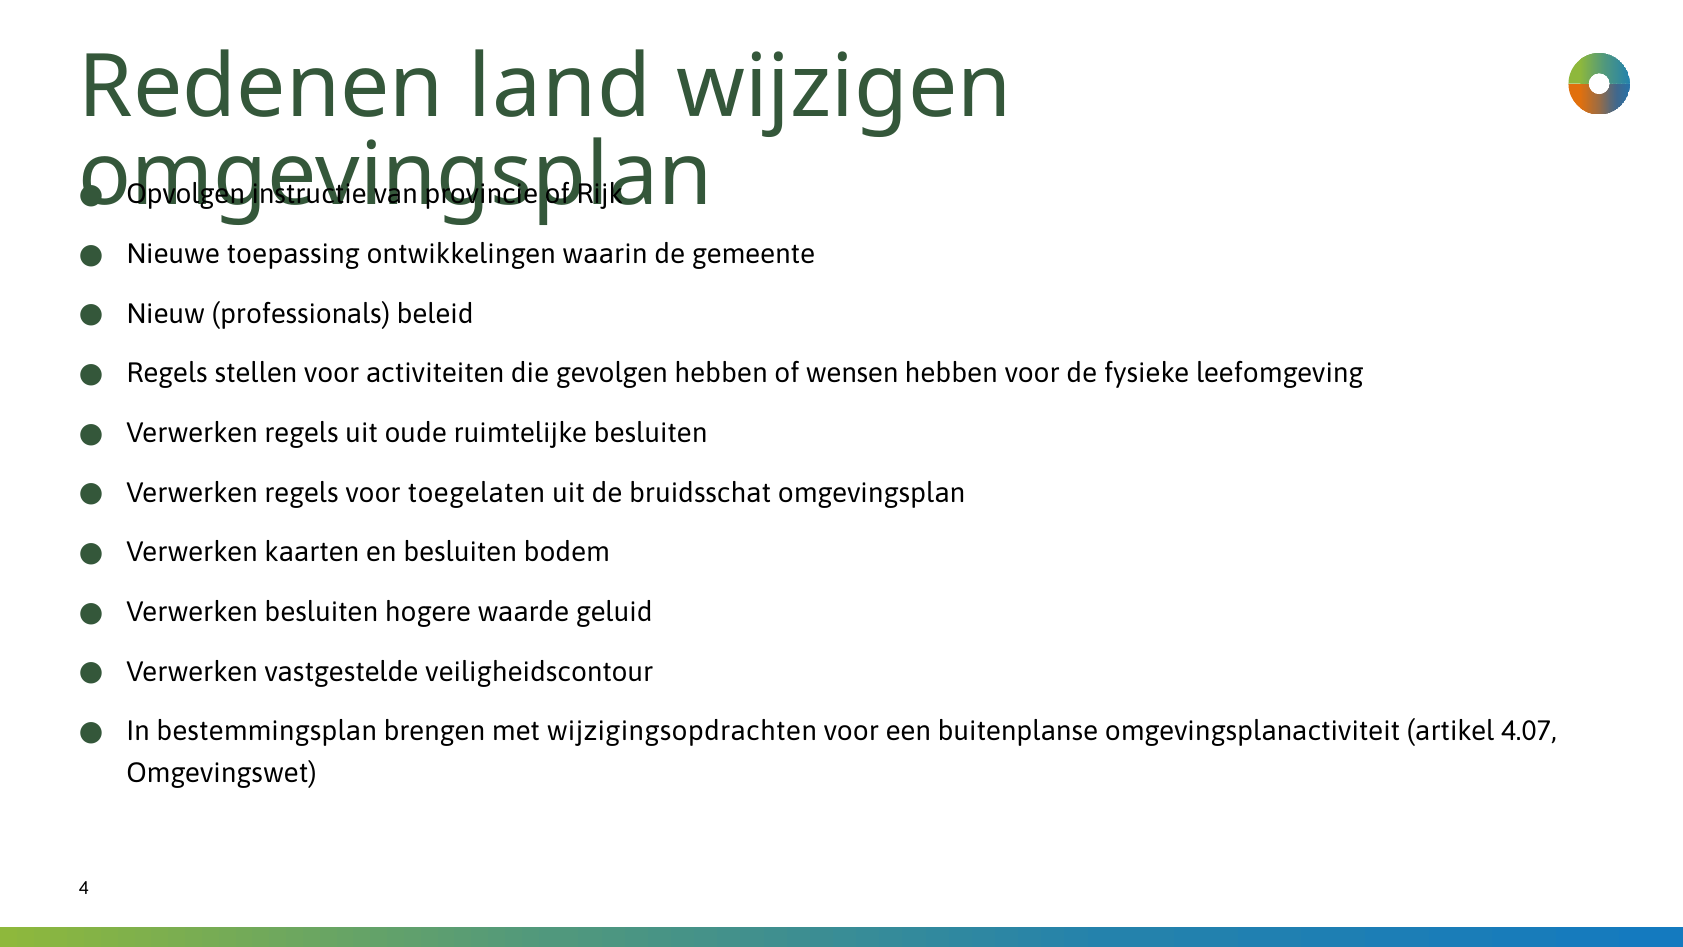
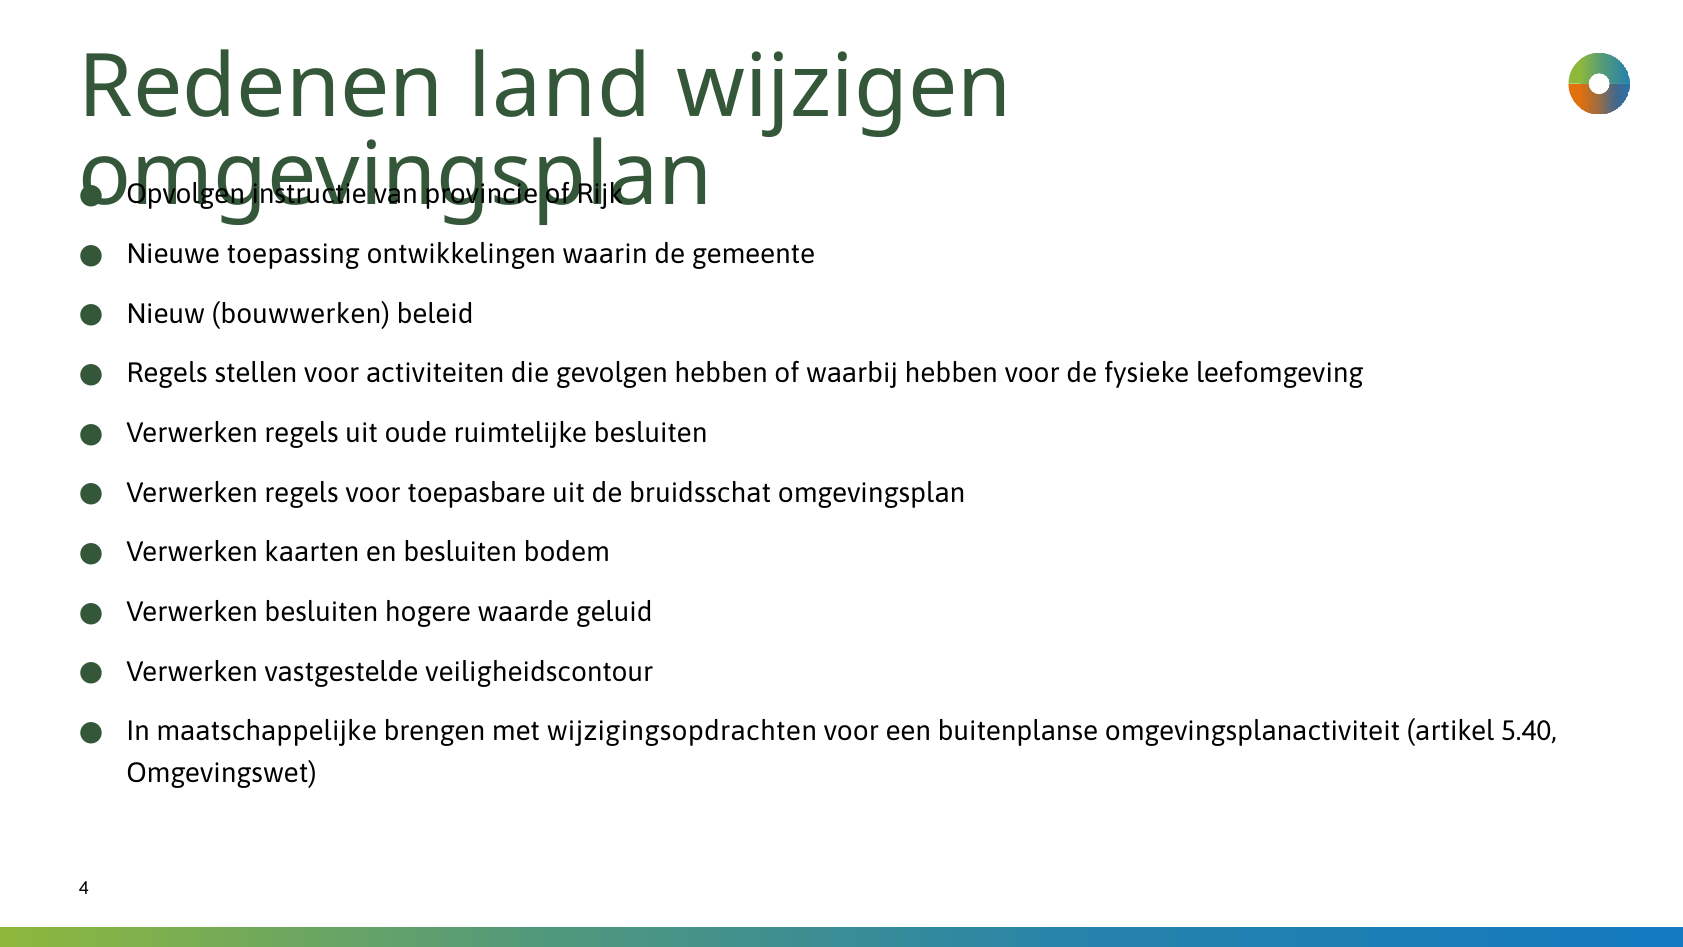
professionals: professionals -> bouwwerken (301, 314)
wensen: wensen -> waarbij (852, 374)
toegelaten: toegelaten -> toepasbare (477, 493)
bestemmingsplan: bestemmingsplan -> maatschappelijke (267, 731)
4.07: 4.07 -> 5.40 (1529, 731)
